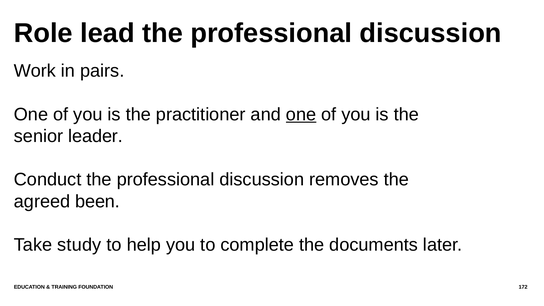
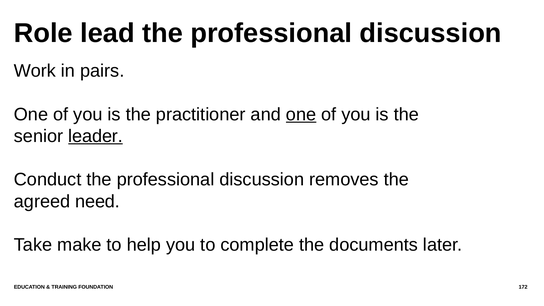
leader underline: none -> present (96, 136)
been: been -> need (98, 201)
study: study -> make (79, 245)
